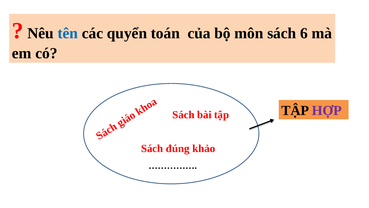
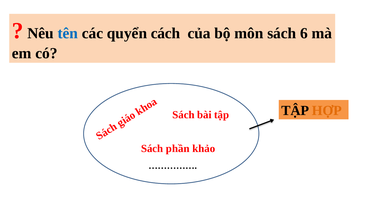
toán: toán -> cách (165, 33)
HỢP colour: purple -> orange (327, 110)
đúng: đúng -> phần (178, 148)
